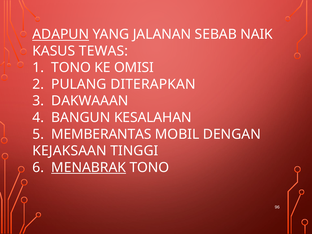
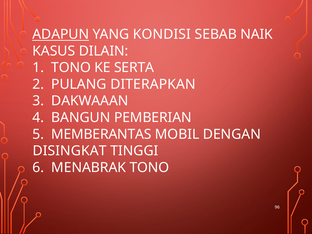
JALANAN: JALANAN -> KONDISI (162, 34)
TEWAS: TEWAS -> DILAIN (104, 51)
OMISI: OMISI -> SERTA (134, 68)
KESALAHAN: KESALAHAN -> PEMBERIAN (153, 118)
KEJAKSAAN: KEJAKSAAN -> DISINGKAT (70, 151)
MENABRAK underline: present -> none (89, 167)
